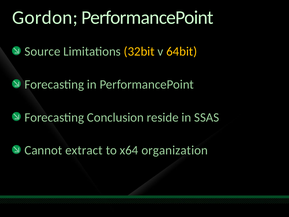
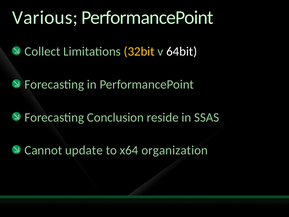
Gordon: Gordon -> Various (45, 18)
Source: Source -> Collect (42, 51)
64bit colour: yellow -> white (182, 51)
extract: extract -> update (84, 150)
